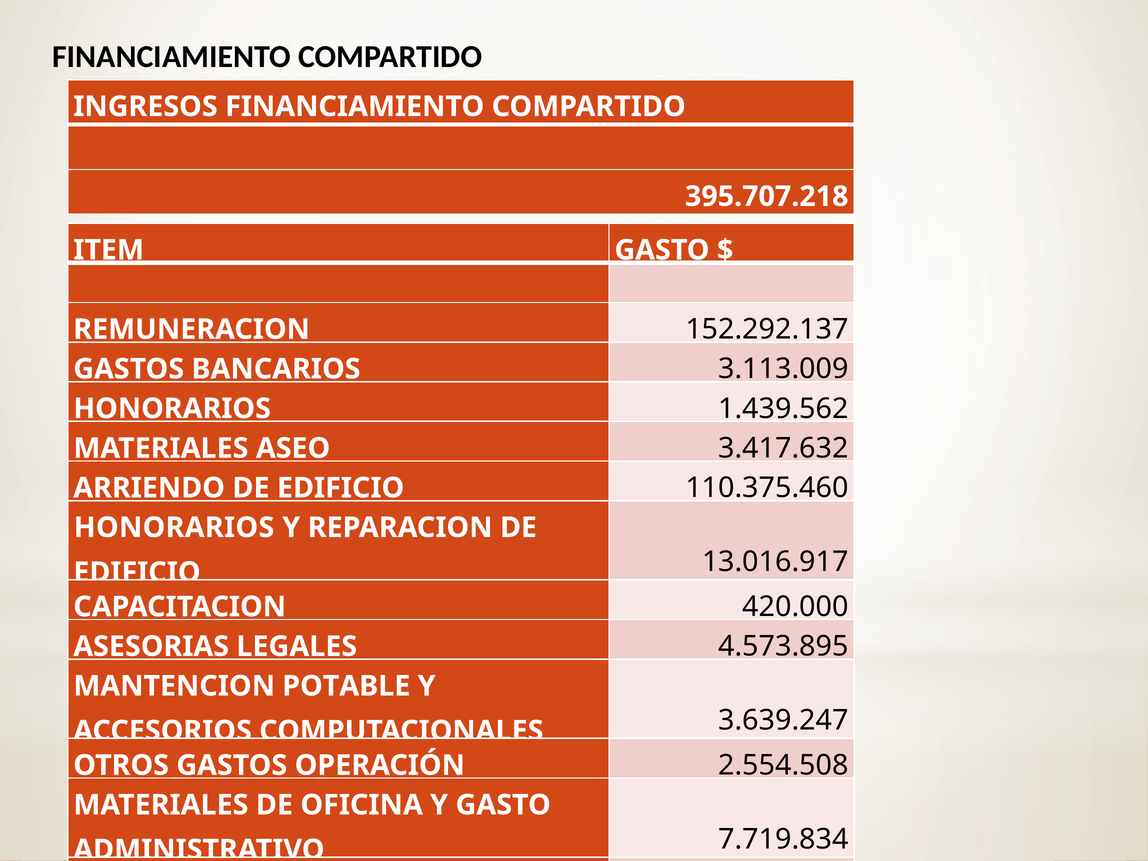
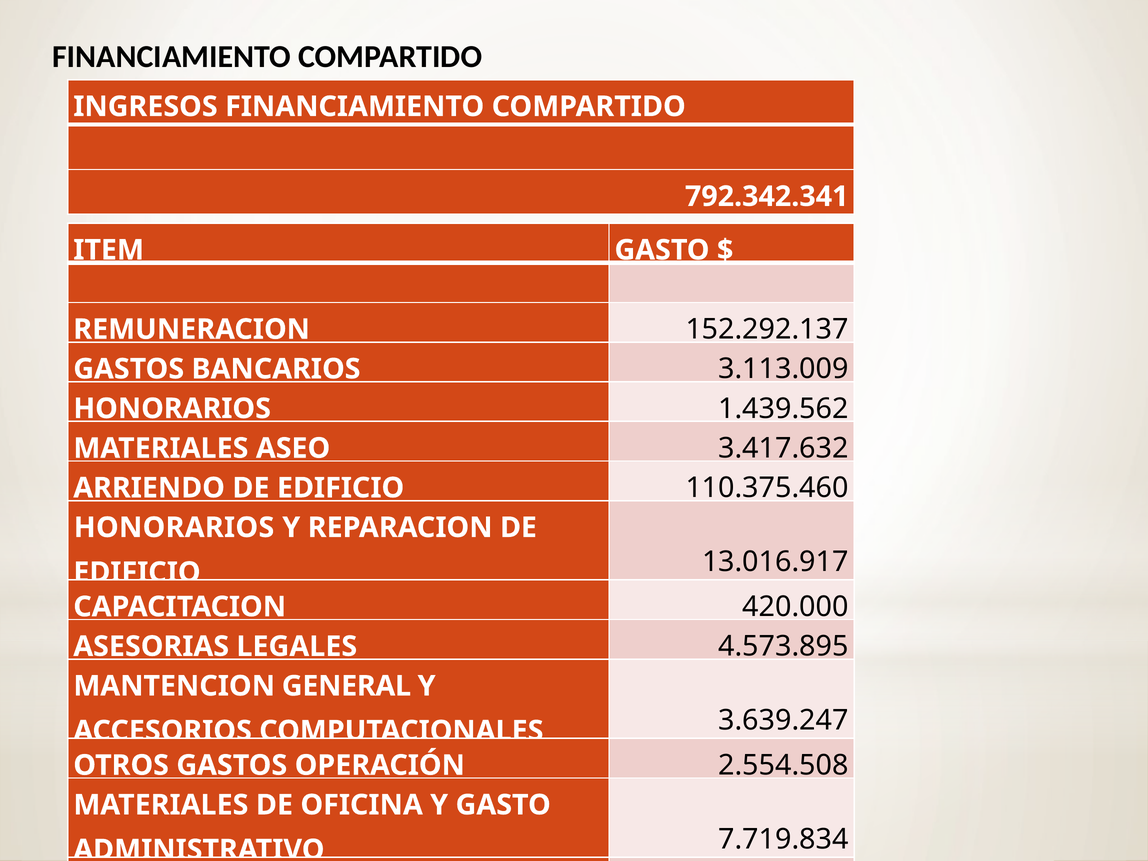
395.707.218: 395.707.218 -> 792.342.341 (767, 196)
POTABLE: POTABLE -> GENERAL (346, 686)
